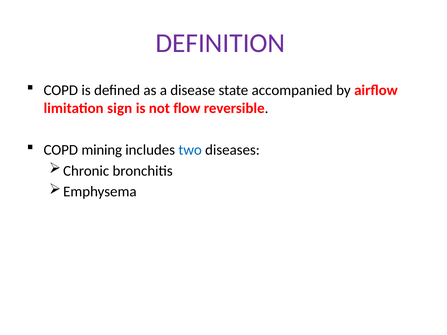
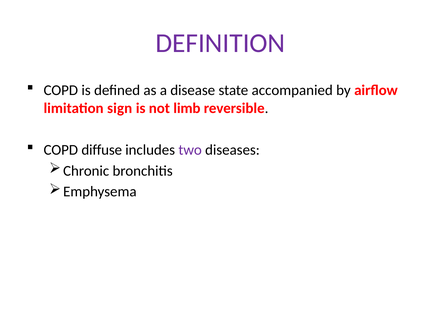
flow: flow -> limb (187, 108)
mining: mining -> diffuse (102, 150)
two colour: blue -> purple (190, 150)
